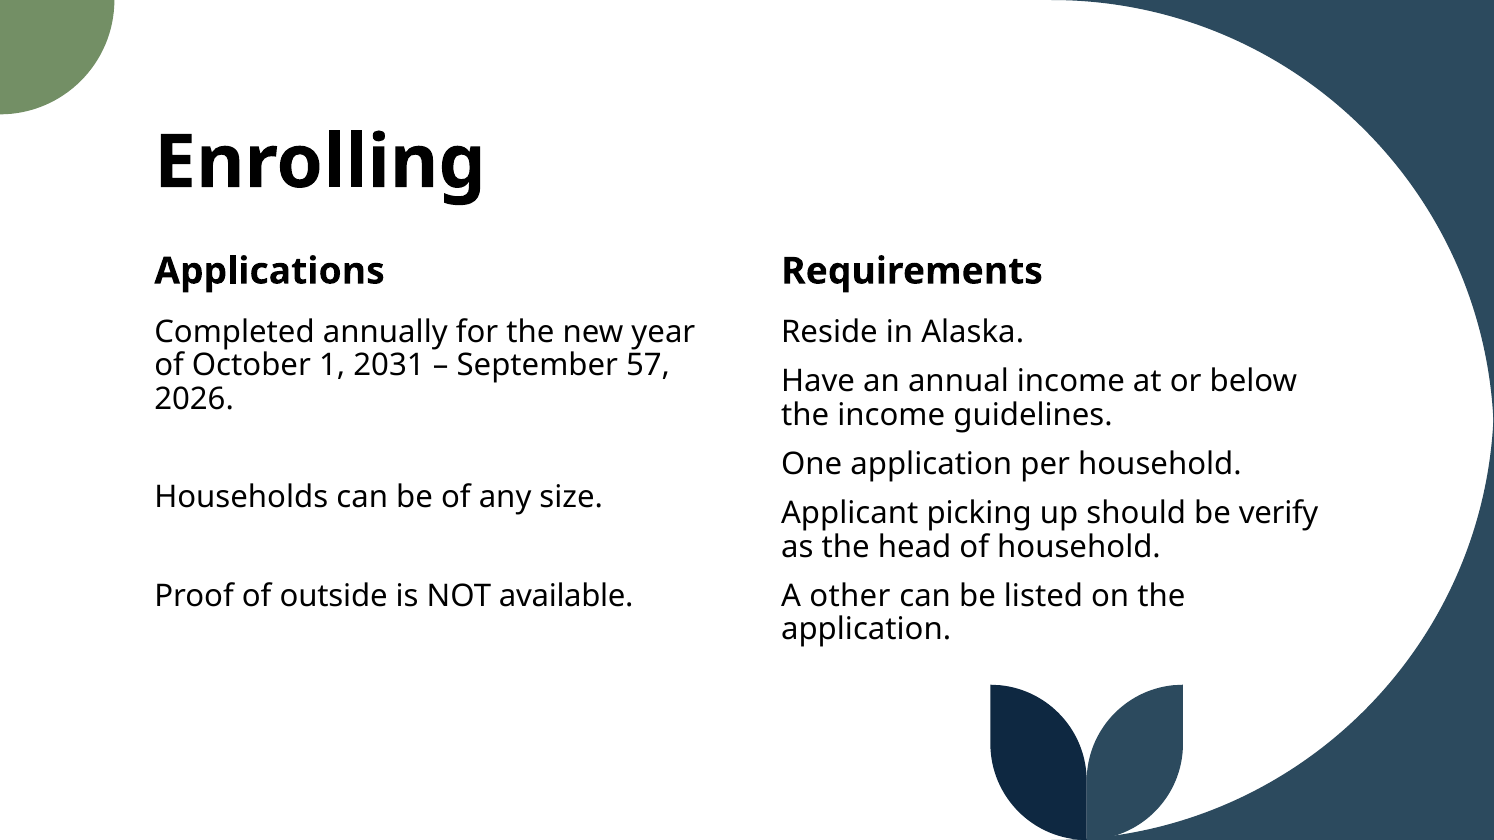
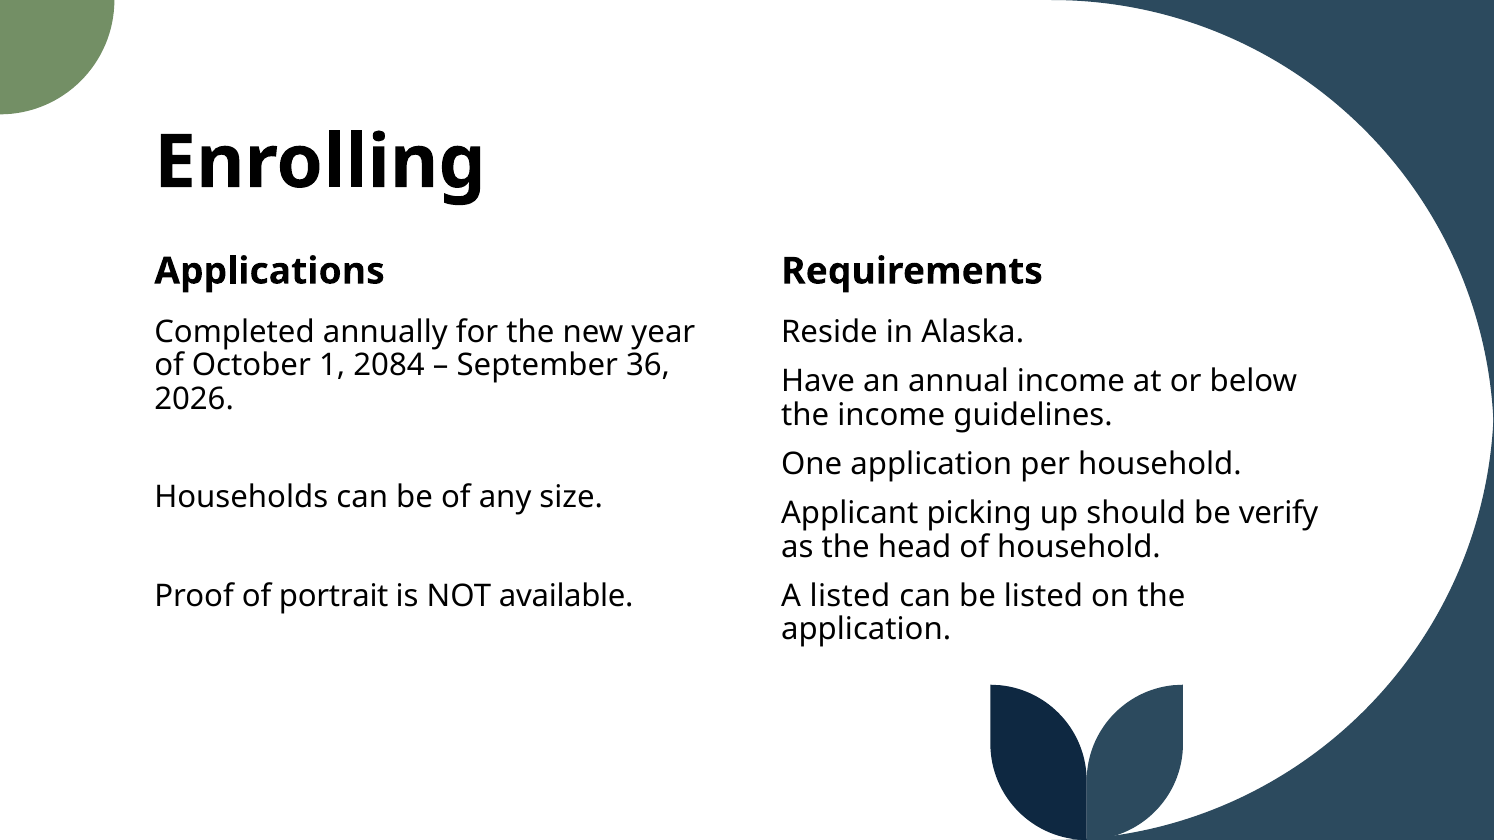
2031: 2031 -> 2084 (389, 366)
57: 57 -> 36 (648, 366)
outside: outside -> portrait (334, 596)
A other: other -> listed (850, 596)
